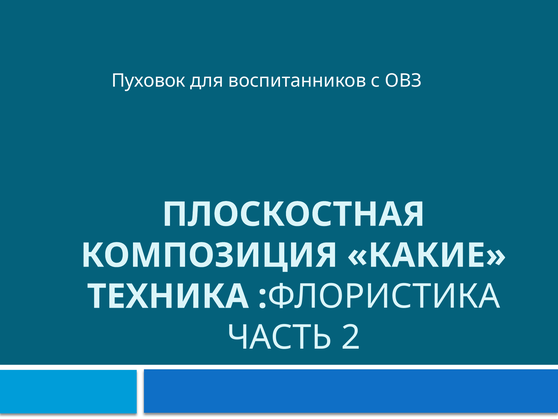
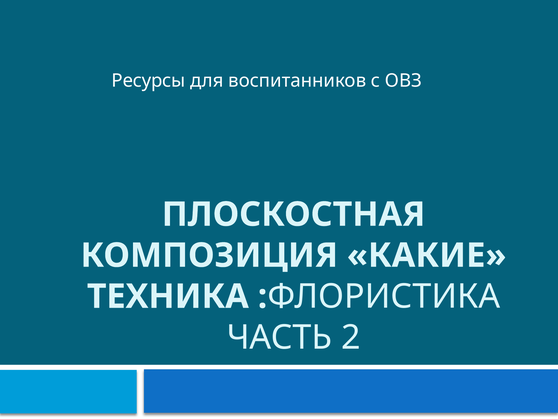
Пуховок: Пуховок -> Ресурсы (148, 81)
